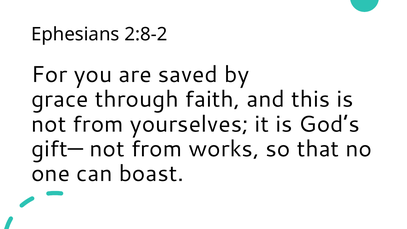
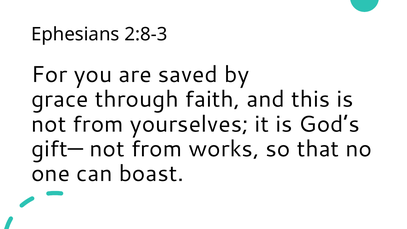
2:8-2: 2:8-2 -> 2:8-3 (146, 34)
